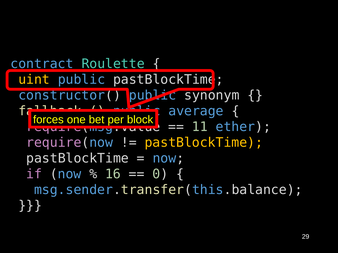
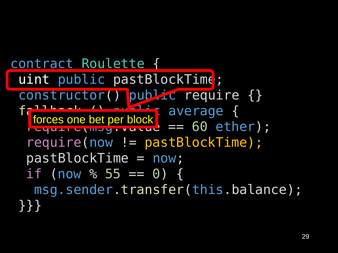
uint colour: yellow -> white (34, 80)
synonym: synonym -> require (212, 96)
11: 11 -> 60 (200, 127)
16: 16 -> 55 (113, 174)
